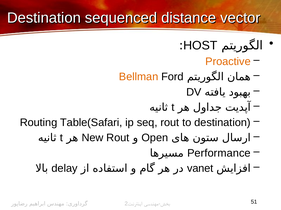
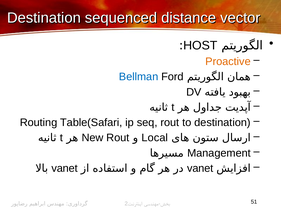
Bellman colour: orange -> blue (139, 77)
Open: Open -> Local (155, 138)
Performance: Performance -> Management (219, 153)
delay: delay -> vanet (65, 168)
